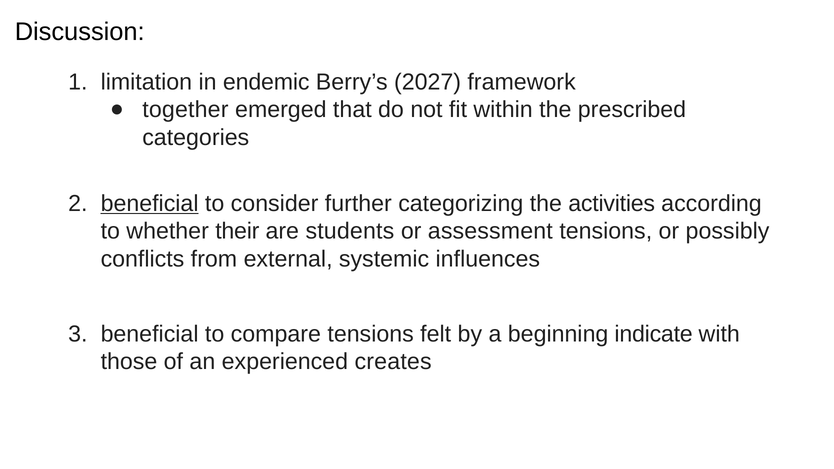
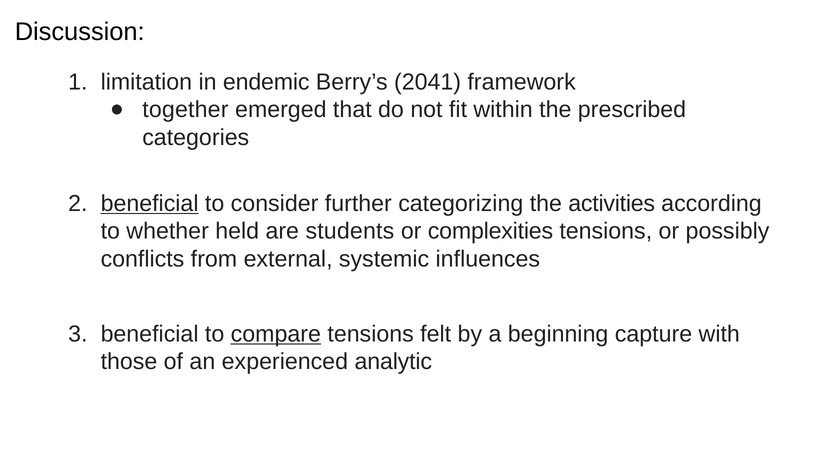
2027: 2027 -> 2041 (428, 82)
their: their -> held (237, 231)
assessment: assessment -> complexities (490, 231)
compare underline: none -> present (276, 334)
indicate: indicate -> capture (653, 334)
creates: creates -> analytic (393, 362)
